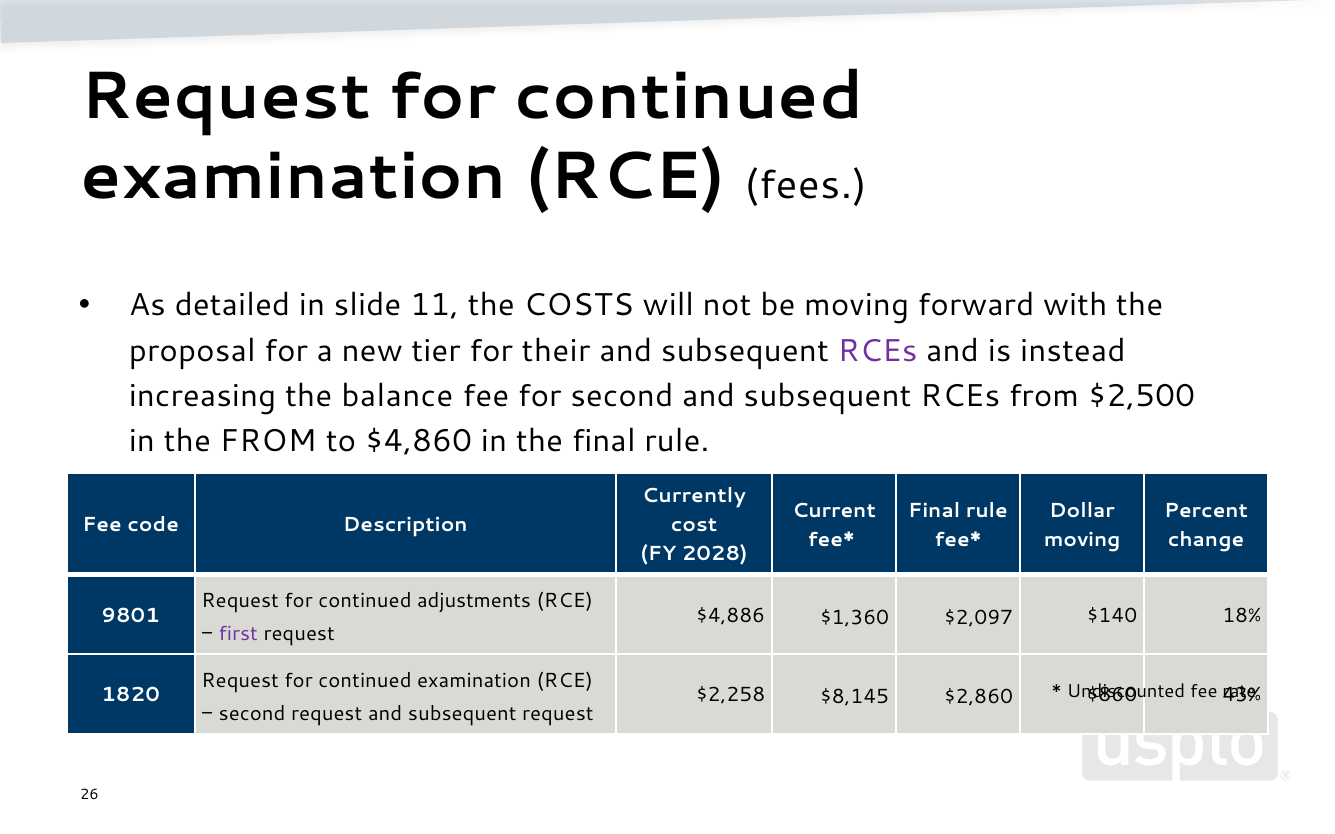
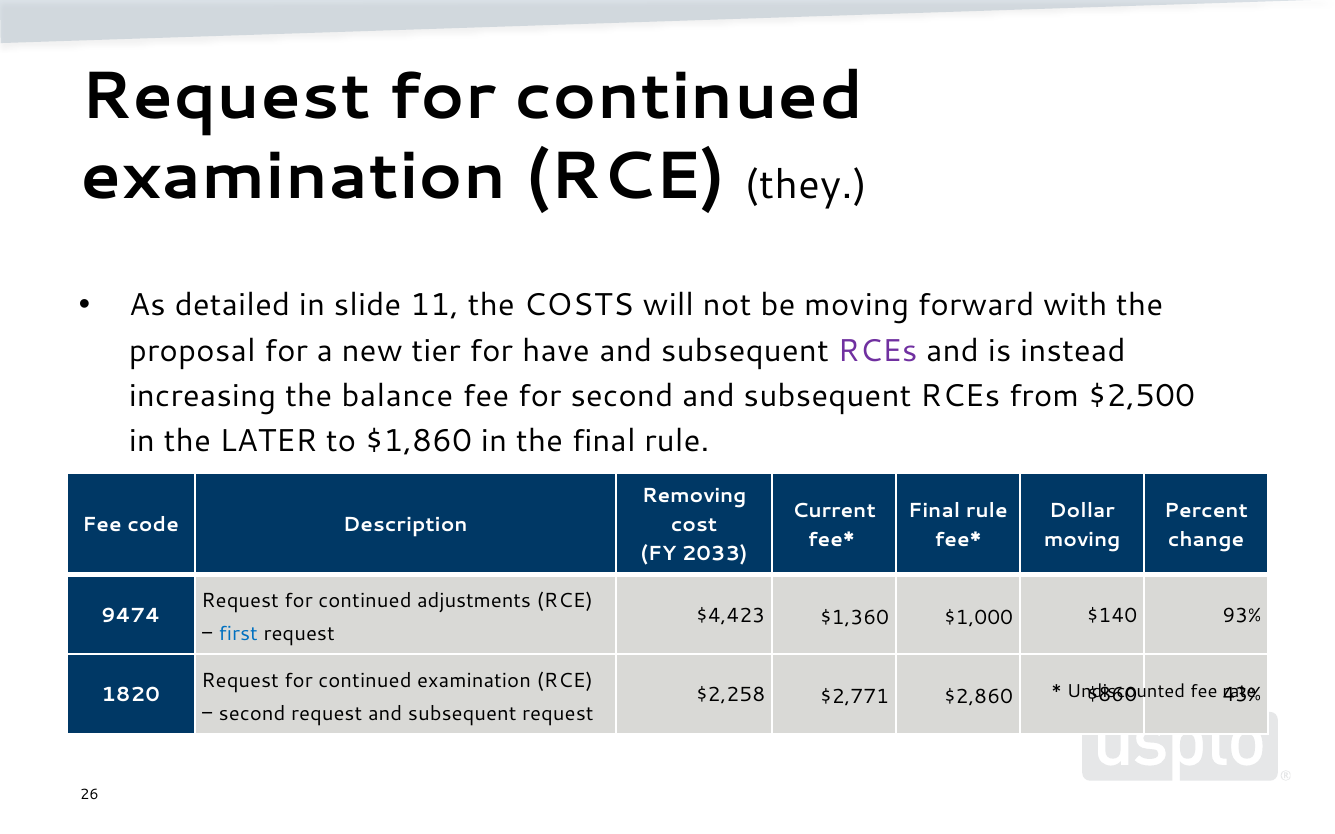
fees: fees -> they (806, 185)
their: their -> have (556, 351)
the FROM: FROM -> LATER (268, 442)
$4,860: $4,860 -> $1,860 (419, 442)
Currently: Currently -> Removing (694, 496)
2028: 2028 -> 2033 (715, 554)
9801: 9801 -> 9474 (131, 616)
$4,886: $4,886 -> $4,423 (731, 616)
$2,097: $2,097 -> $1,000 (978, 618)
18%: 18% -> 93% (1242, 616)
first colour: purple -> blue (238, 634)
$8,145: $8,145 -> $2,771 (854, 697)
